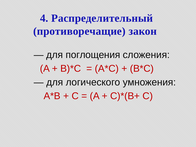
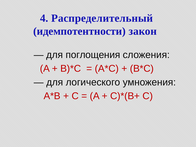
противоречащие: противоречащие -> идемпотентности (79, 31)
